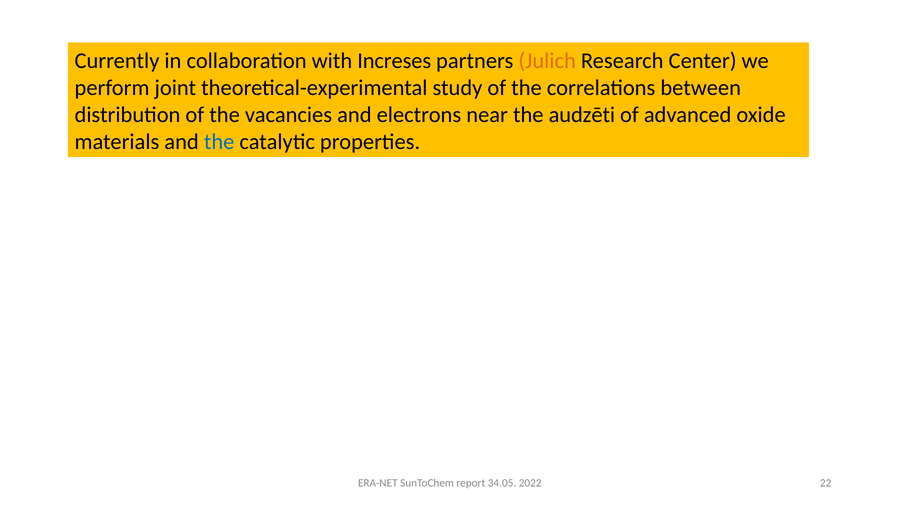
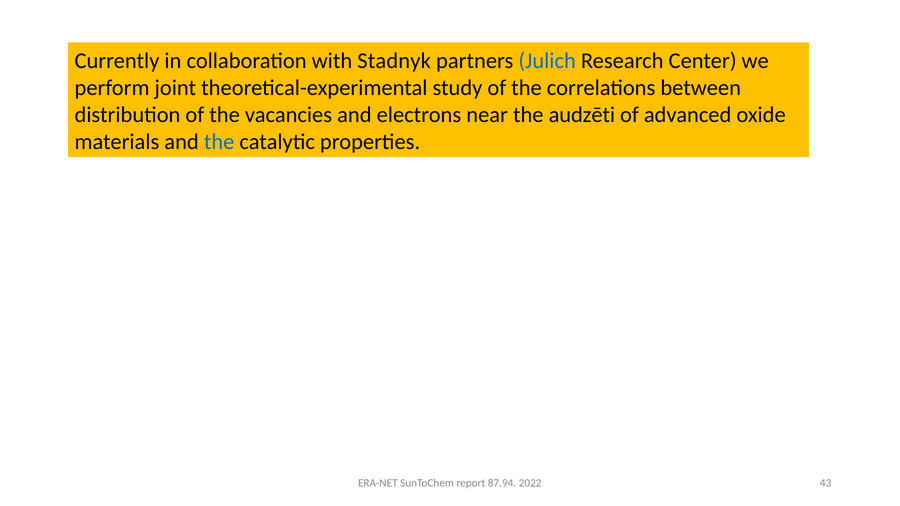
Increses: Increses -> Stadnyk (394, 61)
Julich colour: orange -> blue (547, 61)
34.05: 34.05 -> 87.94 (502, 483)
22: 22 -> 43 (826, 483)
